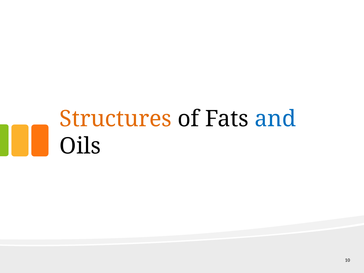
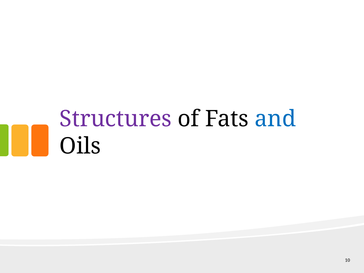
Structures colour: orange -> purple (116, 119)
